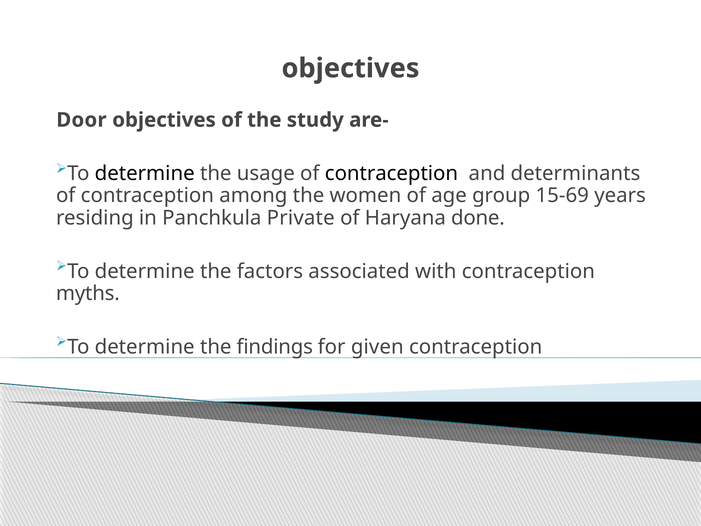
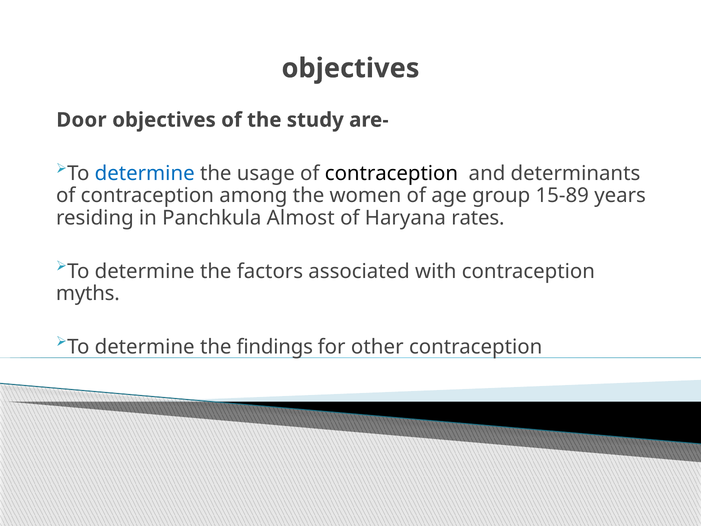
determine colour: black -> blue (145, 173)
15-69: 15-69 -> 15-89 (562, 196)
Private: Private -> Almost (301, 218)
done: done -> rates (478, 218)
given: given -> other (377, 347)
